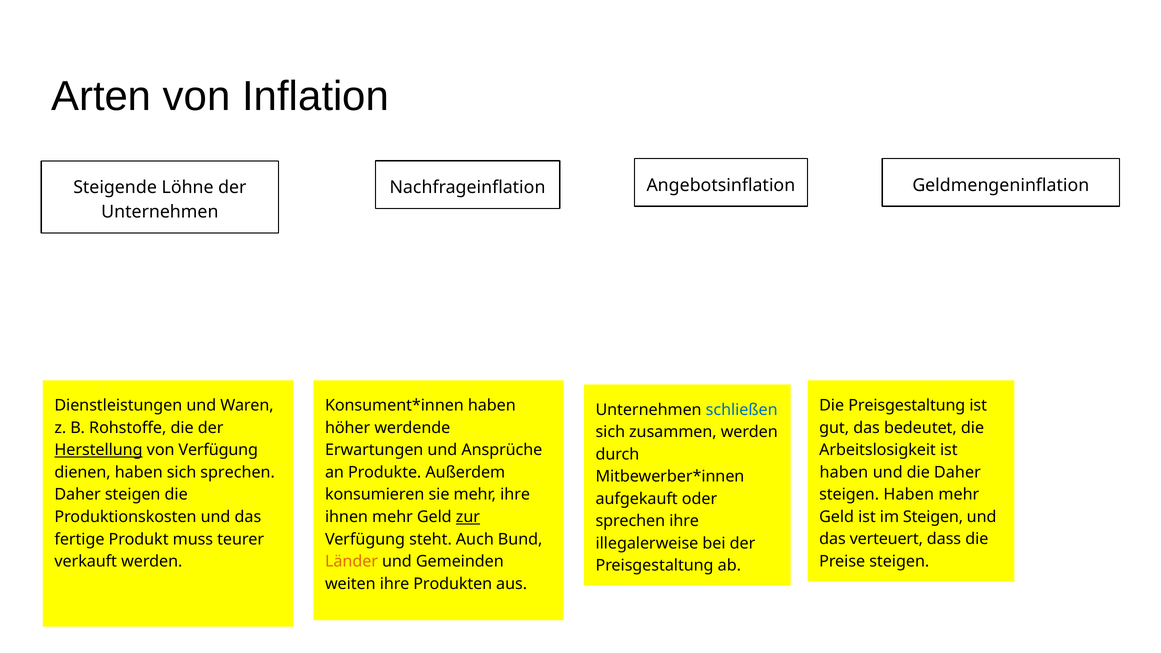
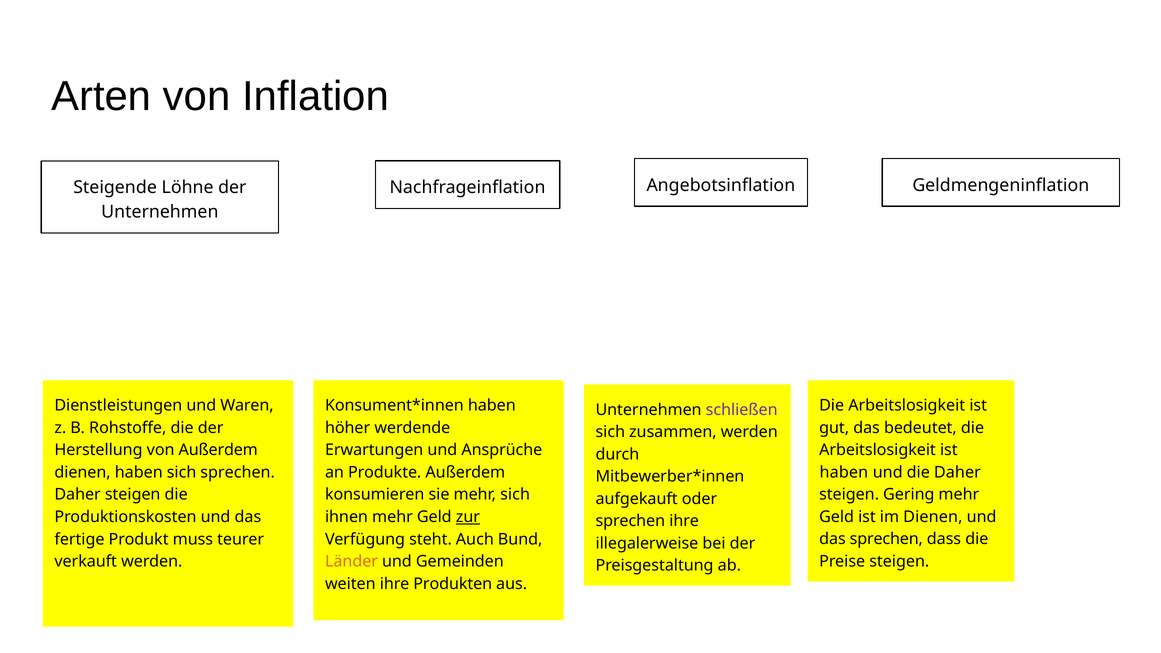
Preisgestaltung: Preisgestaltung -> Arbeitslosigkeit (907, 406)
schließen colour: blue -> purple (742, 410)
Herstellung underline: present -> none (99, 450)
von Verfügung: Verfügung -> Außerdem (218, 450)
steigen Haben: Haben -> Gering (909, 495)
mehr ihre: ihre -> sich (515, 495)
im Steigen: Steigen -> Dienen (933, 517)
das verteuert: verteuert -> sprechen (886, 539)
